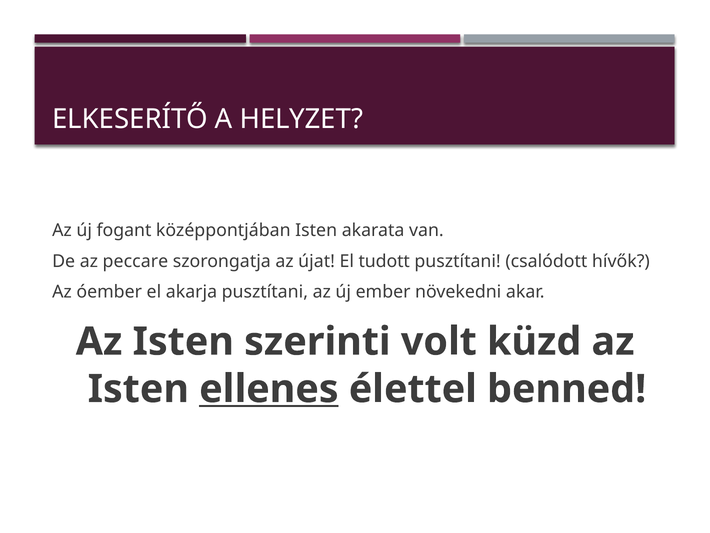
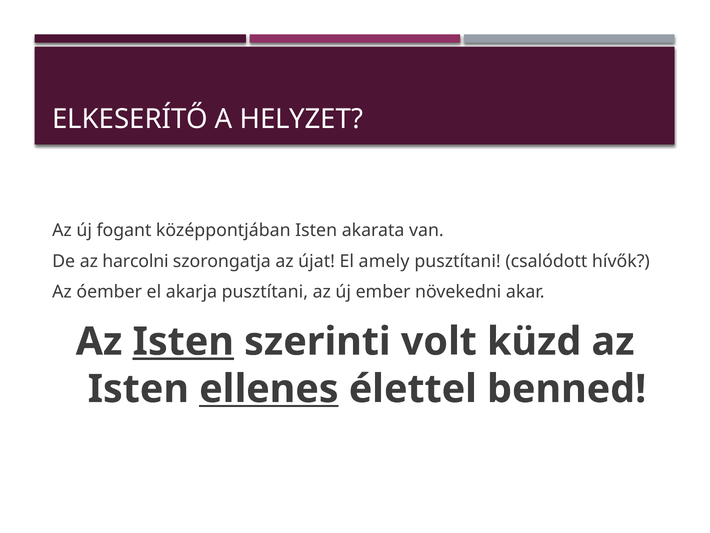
peccare: peccare -> harcolni (135, 261)
tudott: tudott -> amely (384, 261)
Isten underline: none -> present (183, 341)
